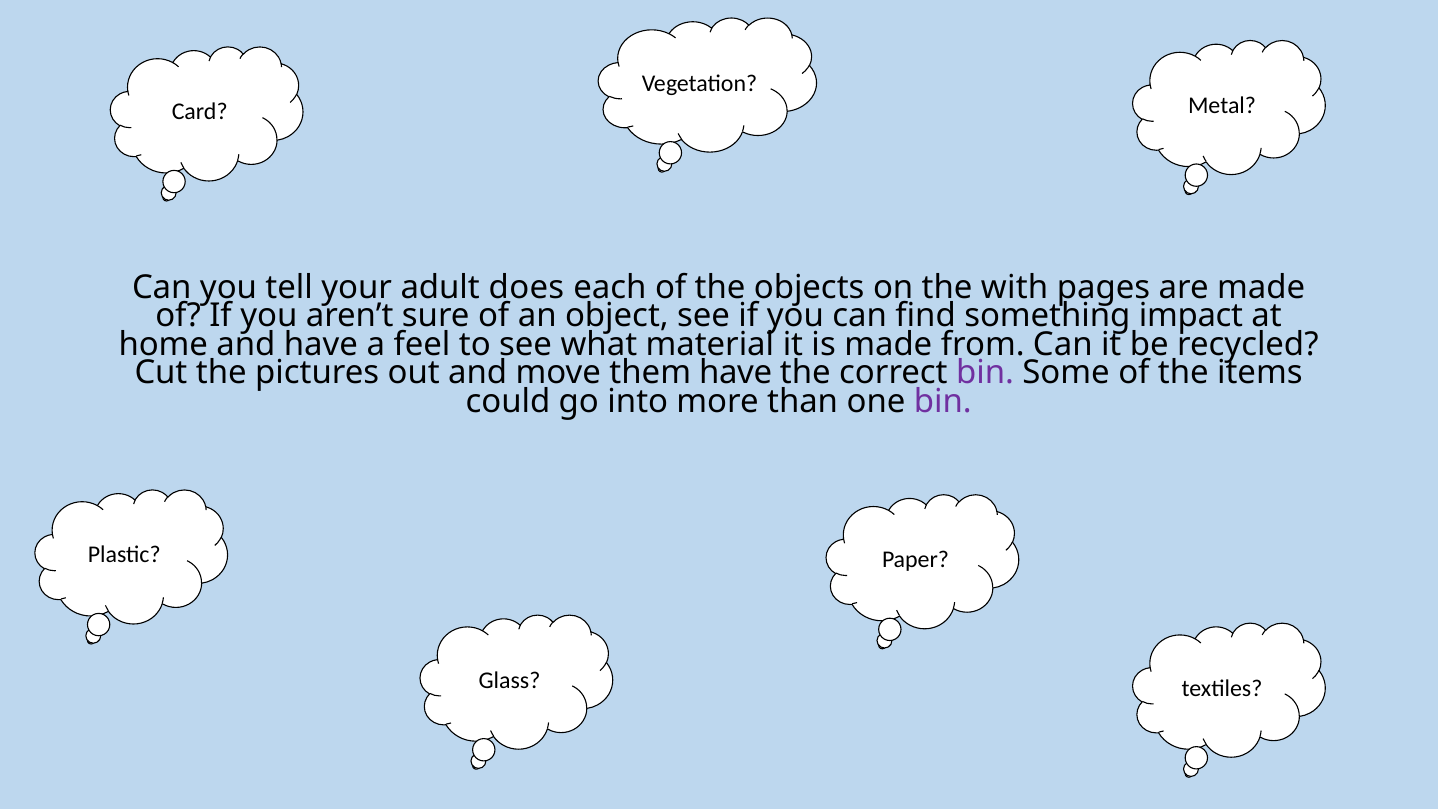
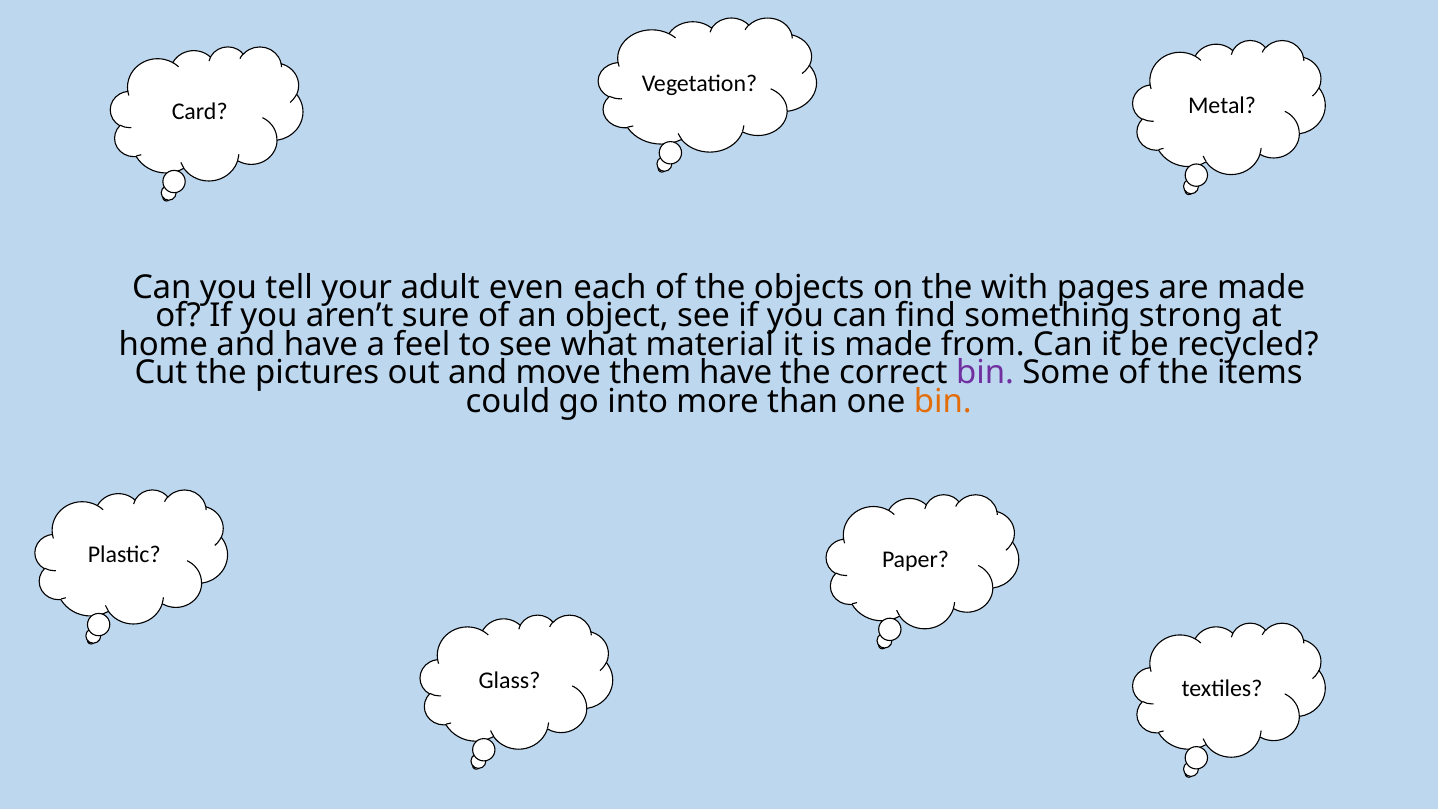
does: does -> even (526, 287)
impact: impact -> strong (1191, 316)
bin colour: purple -> orange (943, 401)
